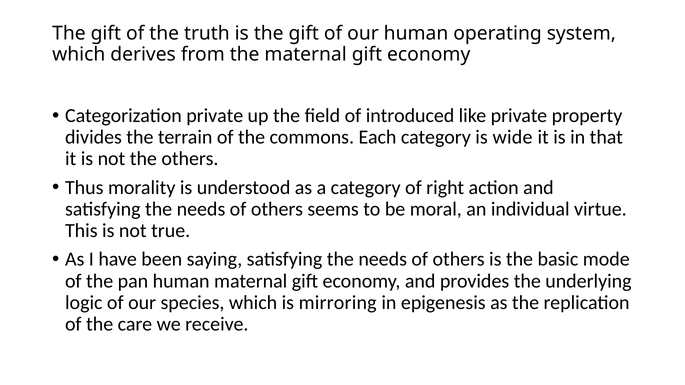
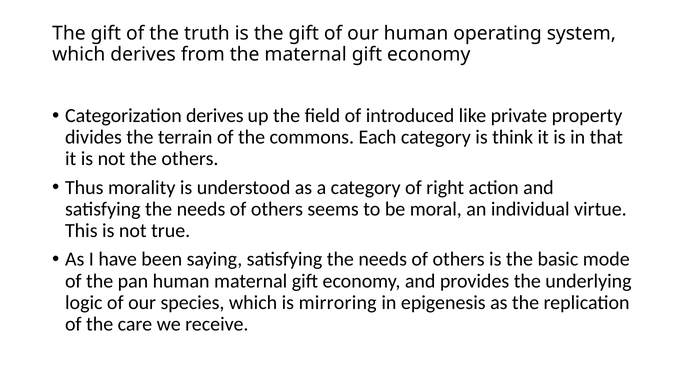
Categorization private: private -> derives (215, 116)
wide: wide -> think (513, 137)
